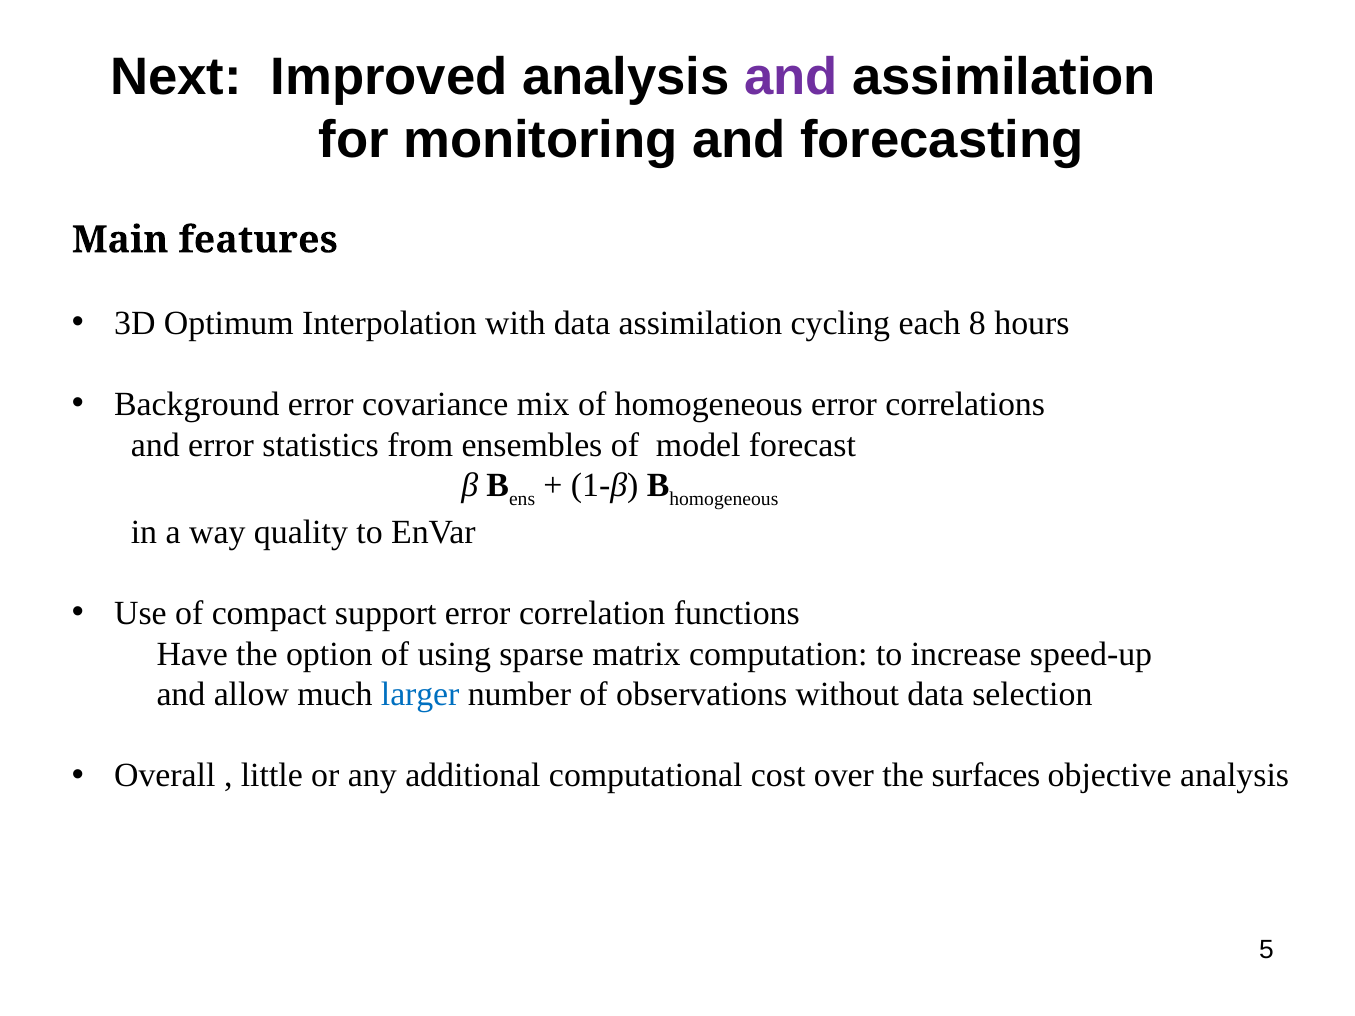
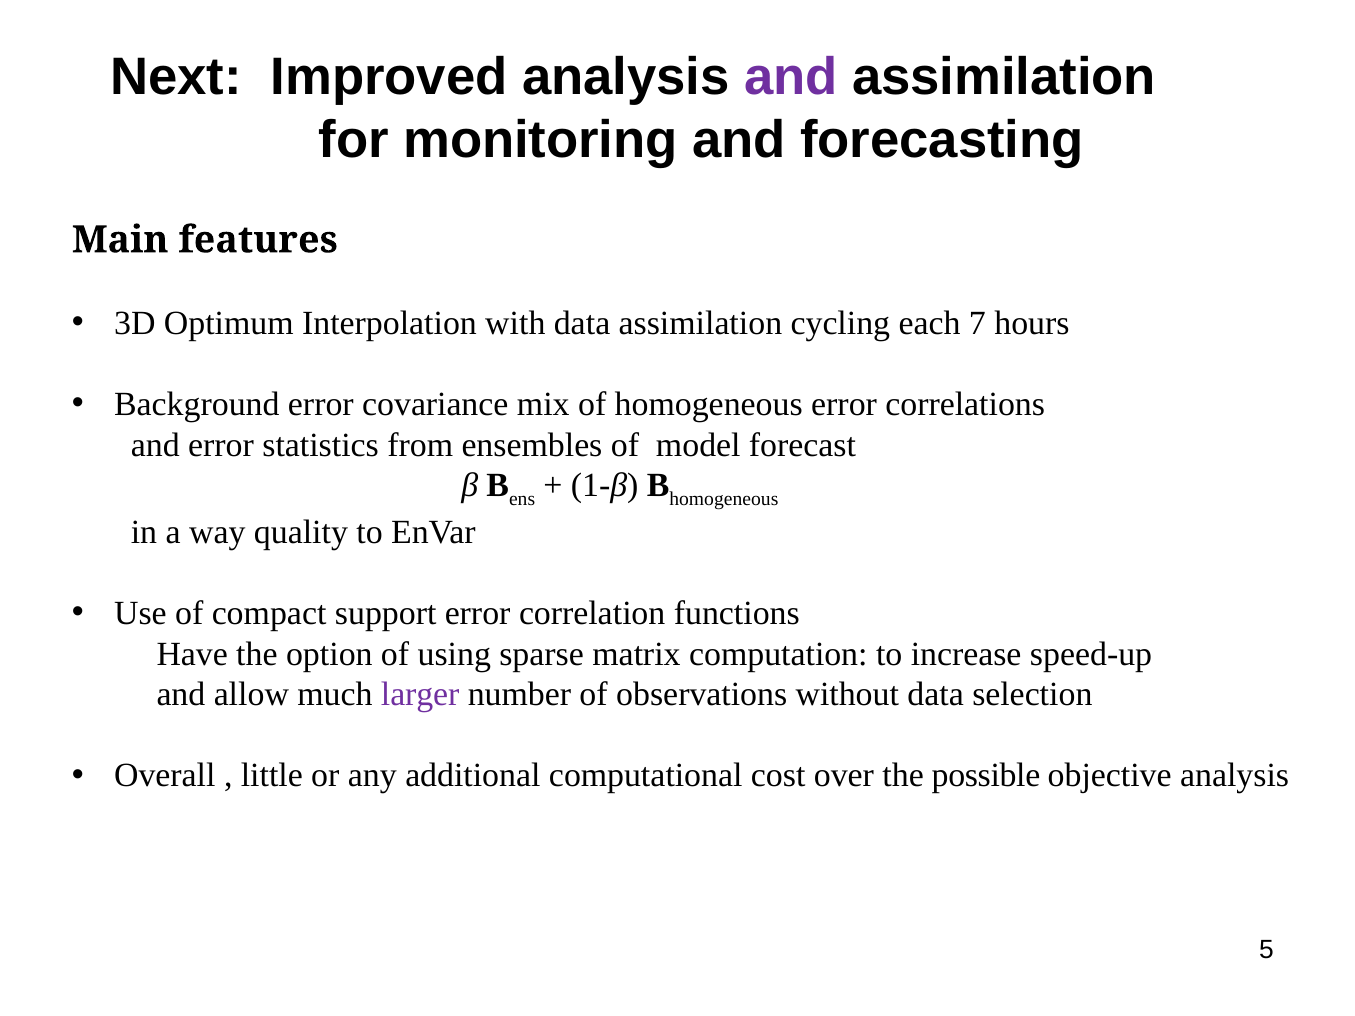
8: 8 -> 7 (977, 323)
larger colour: blue -> purple (420, 695)
surfaces: surfaces -> possible (986, 776)
